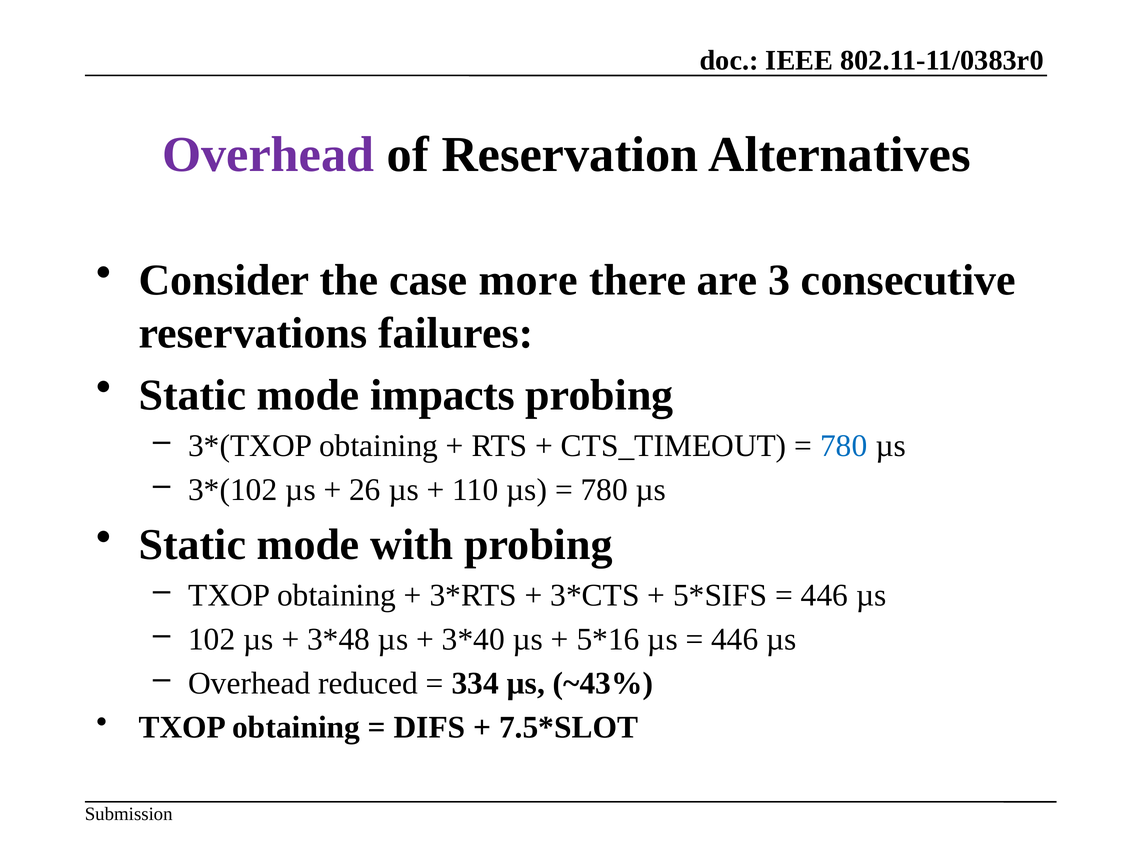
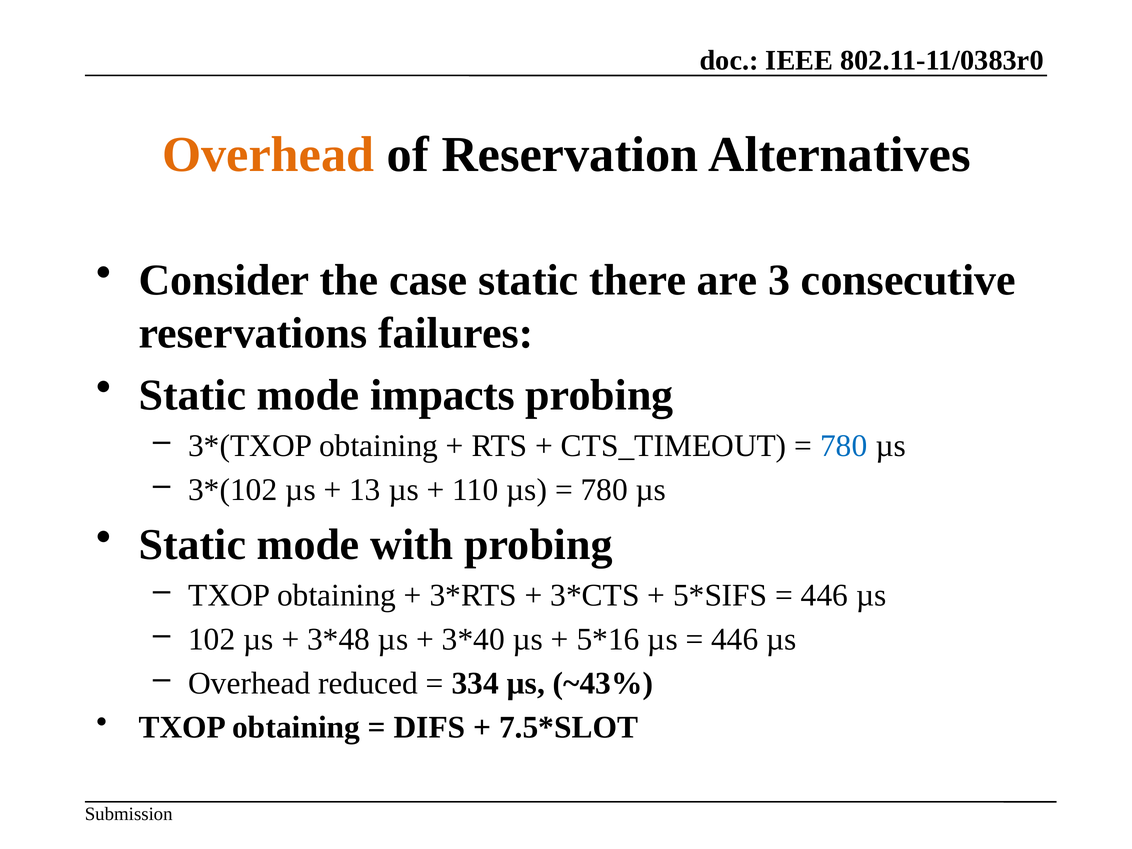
Overhead colour: purple -> orange (268, 154)
case more: more -> static (528, 280)
26: 26 -> 13 (365, 490)
